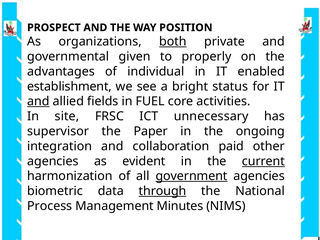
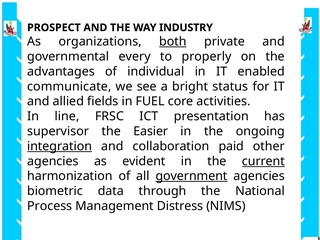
POSITION: POSITION -> INDUSTRY (186, 28)
given: given -> every (135, 57)
establishment: establishment -> communicate (69, 86)
and underline: present -> none (38, 101)
site: site -> line (67, 116)
unnecessary: unnecessary -> presentation (211, 116)
Paper: Paper -> Easier (151, 131)
integration underline: none -> present (60, 146)
through underline: present -> none (163, 191)
Minutes: Minutes -> Distress (180, 206)
